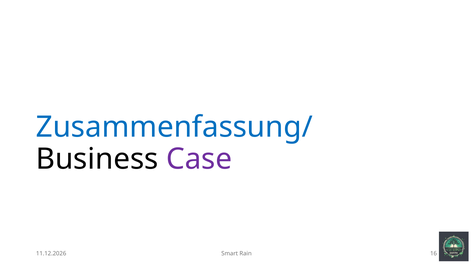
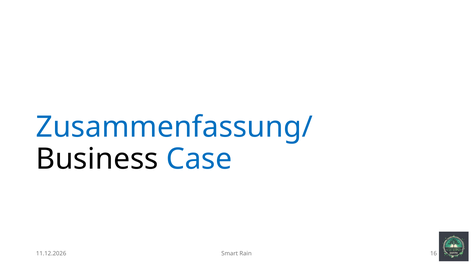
Case colour: purple -> blue (199, 159)
